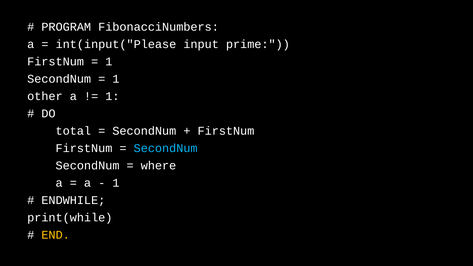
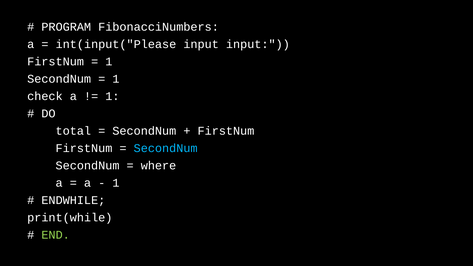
input prime: prime -> input (258, 44)
other: other -> check (45, 96)
END colour: yellow -> light green (56, 235)
